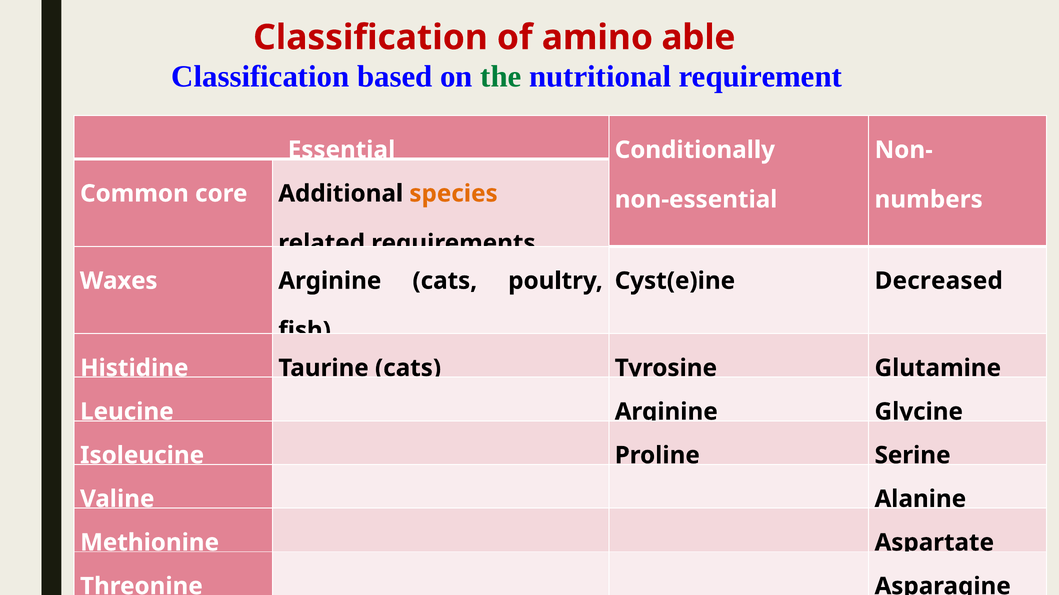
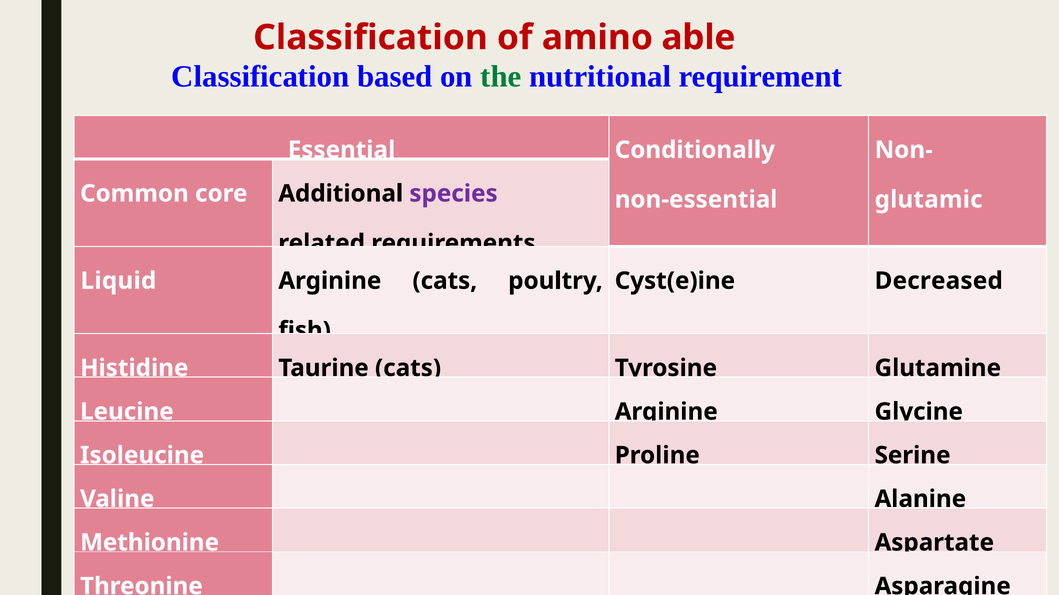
species colour: orange -> purple (454, 194)
numbers: numbers -> glutamic (929, 200)
Waxes: Waxes -> Liquid (118, 281)
